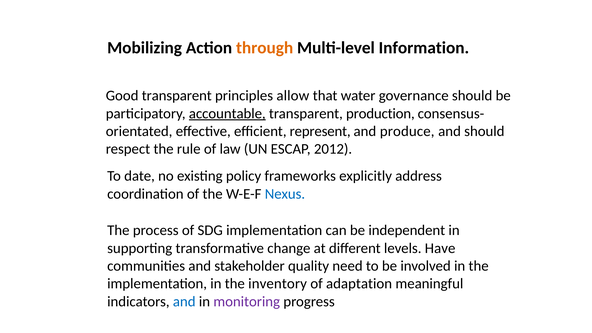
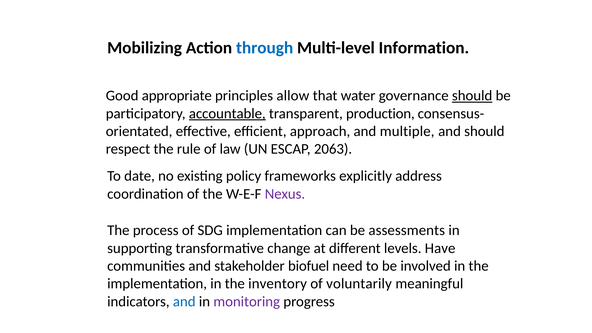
through colour: orange -> blue (265, 48)
Good transparent: transparent -> appropriate (177, 96)
should underline: none -> present (472, 96)
represent: represent -> approach (320, 131)
produce: produce -> multiple (407, 131)
2012: 2012 -> 2063 (333, 149)
Nexus colour: blue -> purple (285, 194)
independent: independent -> assessments (407, 230)
quality: quality -> biofuel (309, 266)
adaptation: adaptation -> voluntarily (359, 284)
